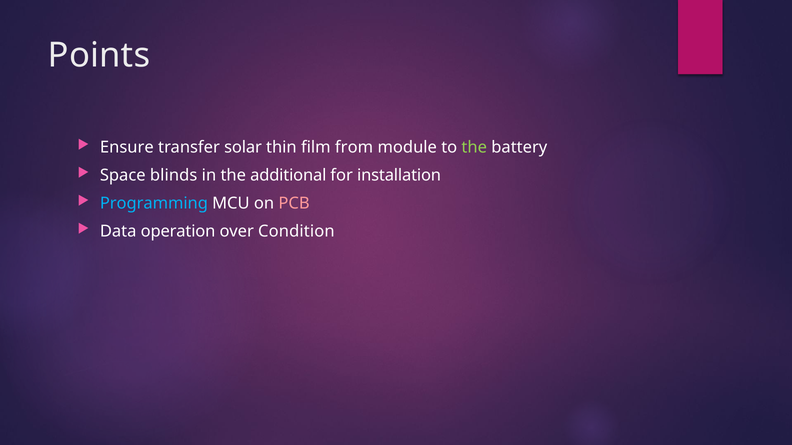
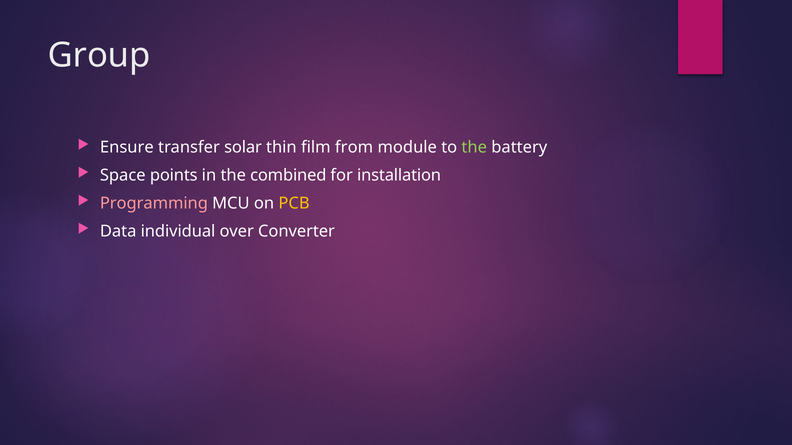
Points: Points -> Group (99, 56)
blinds: blinds -> points (174, 176)
additional: additional -> combined (288, 176)
Programming colour: light blue -> pink (154, 204)
PCB colour: pink -> yellow (294, 204)
operation: operation -> individual (178, 232)
Condition: Condition -> Converter (296, 232)
